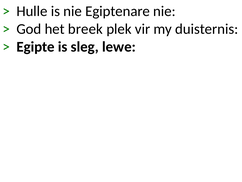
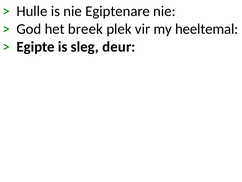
duisternis: duisternis -> heeltemal (207, 29)
lewe: lewe -> deur (119, 47)
